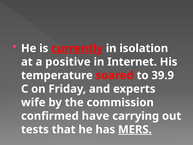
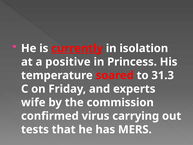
Internet: Internet -> Princess (132, 62)
39.9: 39.9 -> 31.3 (163, 75)
have: have -> virus (96, 116)
MERS underline: present -> none (135, 129)
